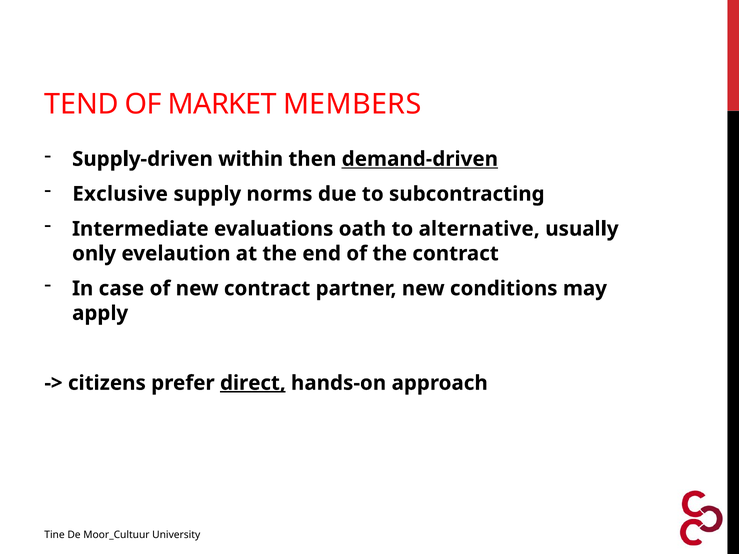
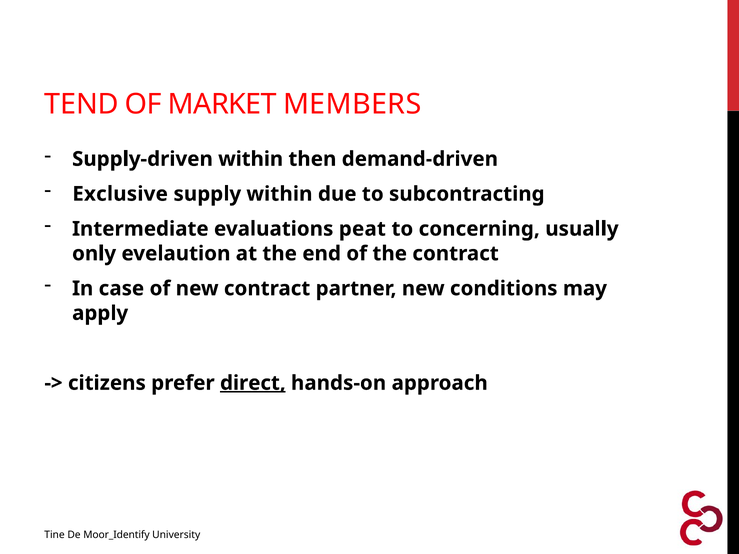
demand-driven underline: present -> none (420, 159)
supply norms: norms -> within (279, 194)
oath: oath -> peat (362, 229)
alternative: alternative -> concerning (479, 229)
Moor_Cultuur: Moor_Cultuur -> Moor_Identify (116, 535)
